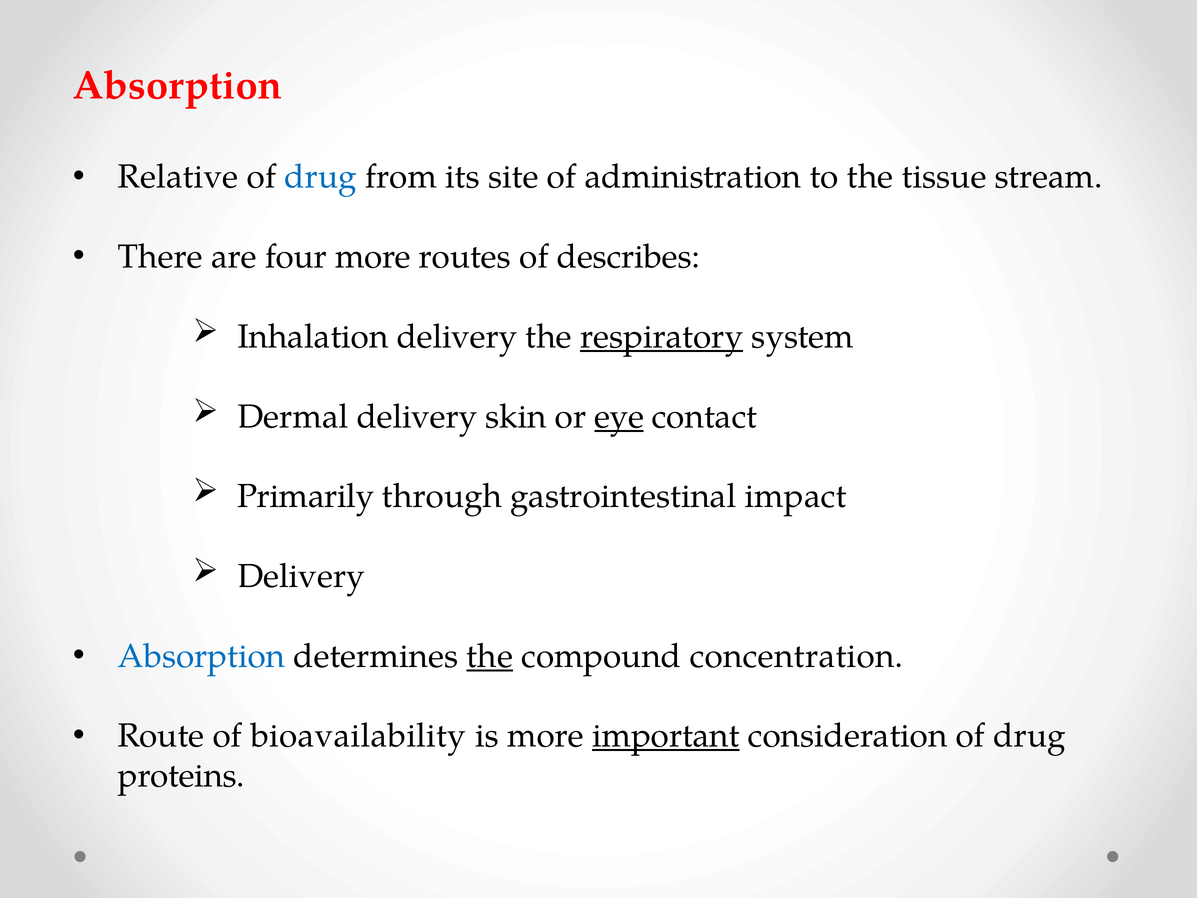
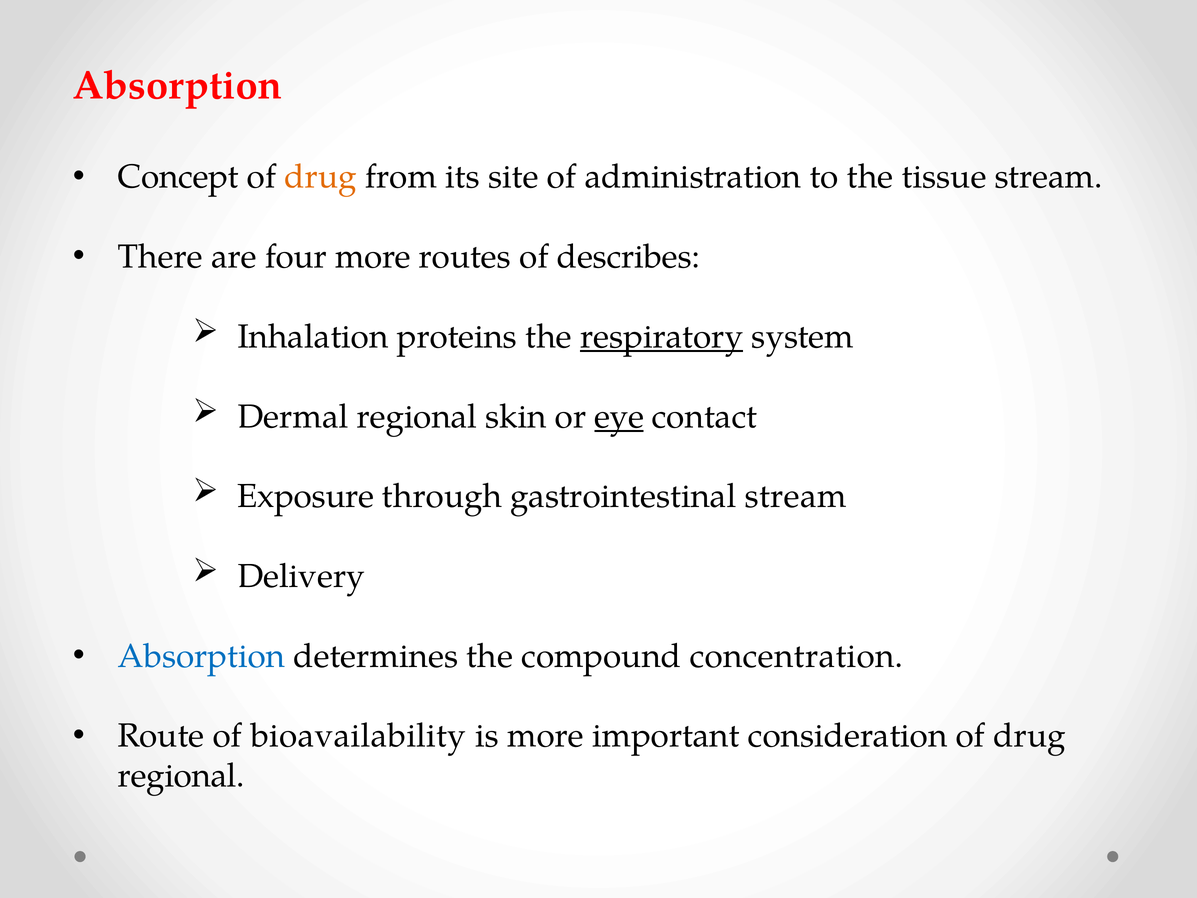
Relative: Relative -> Concept (178, 177)
drug colour: blue -> orange (321, 177)
Inhalation delivery: delivery -> proteins (457, 337)
Dermal delivery: delivery -> regional (417, 416)
Primarily: Primarily -> Exposure (306, 496)
gastrointestinal impact: impact -> stream (796, 496)
the underline: present -> none (490, 656)
important underline: present -> none (666, 736)
proteins: proteins -> regional (181, 776)
